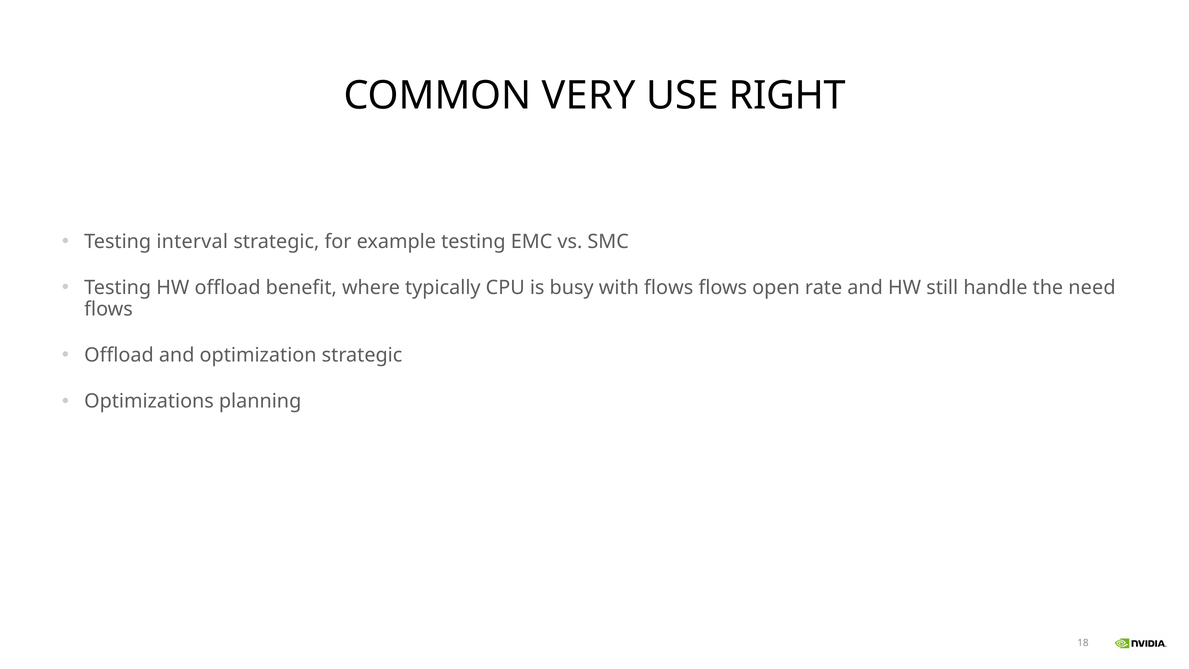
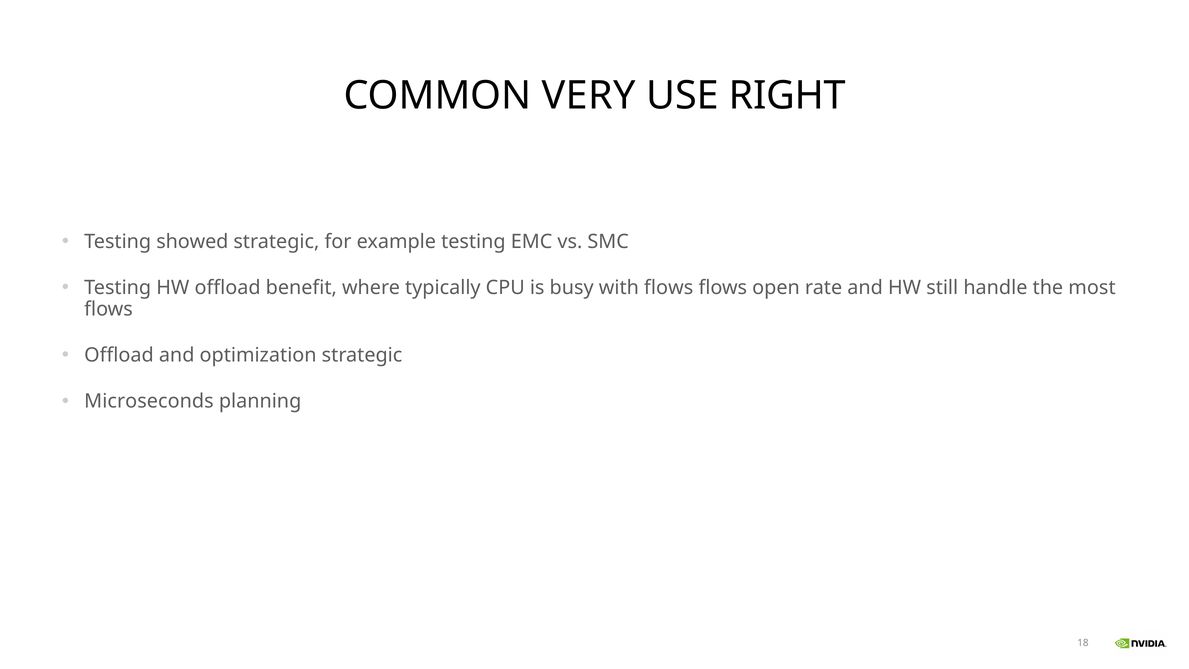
interval: interval -> showed (192, 241)
need: need -> most (1092, 288)
Optimizations: Optimizations -> Microseconds (149, 401)
